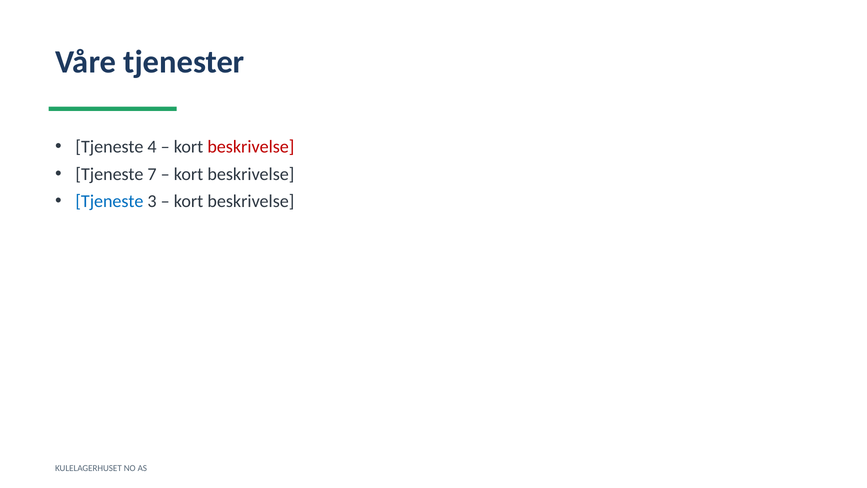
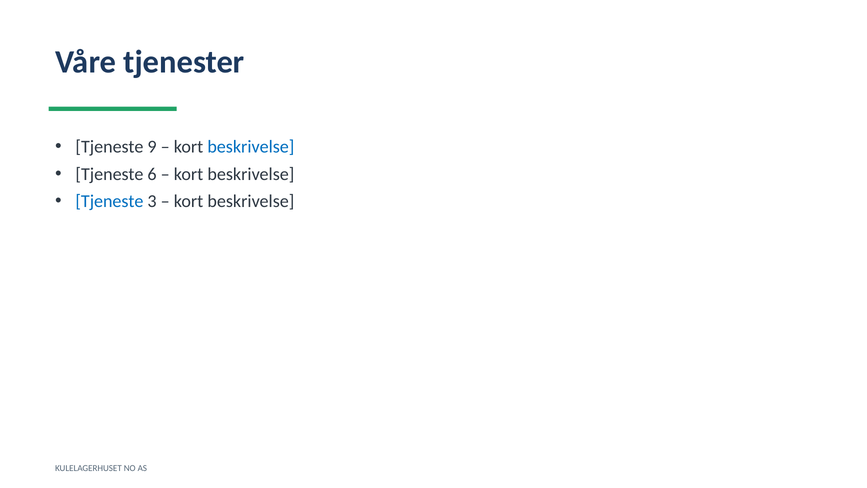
4: 4 -> 9 (152, 147)
beskrivelse colour: red -> blue (251, 147)
7: 7 -> 6 (152, 174)
